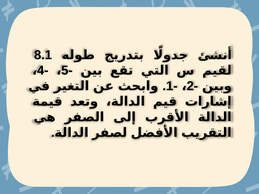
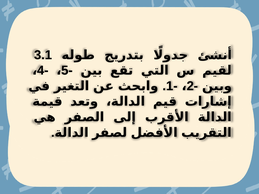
8.1: 8.1 -> 3.1 (43, 55)
